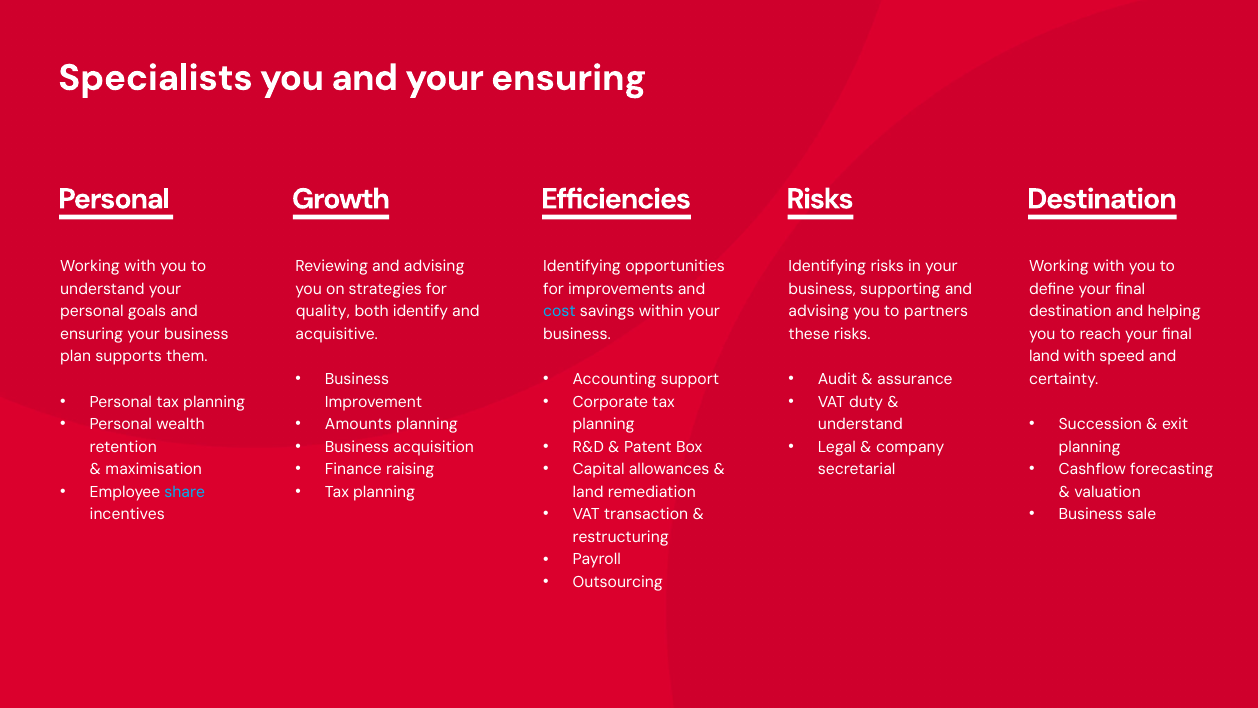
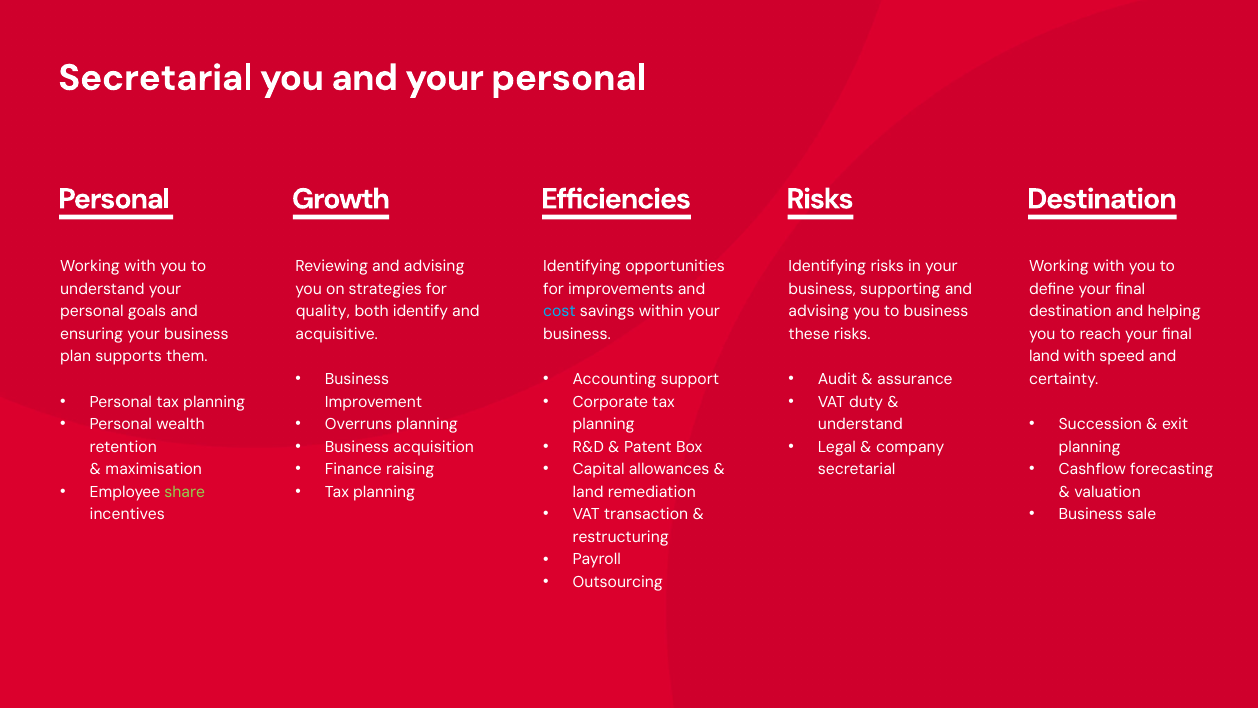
Specialists: Specialists -> Secretarial (156, 78)
and your ensuring: ensuring -> personal (569, 78)
to partners: partners -> business (936, 311)
Amounts: Amounts -> Overruns (358, 424)
share colour: light blue -> light green (185, 492)
